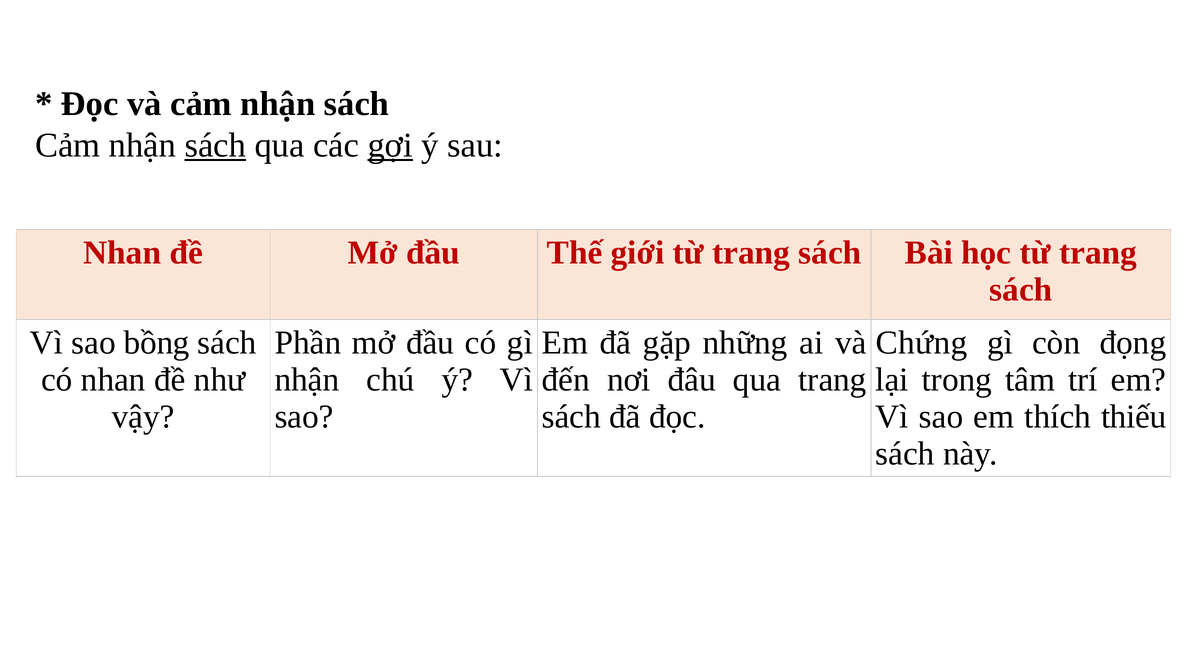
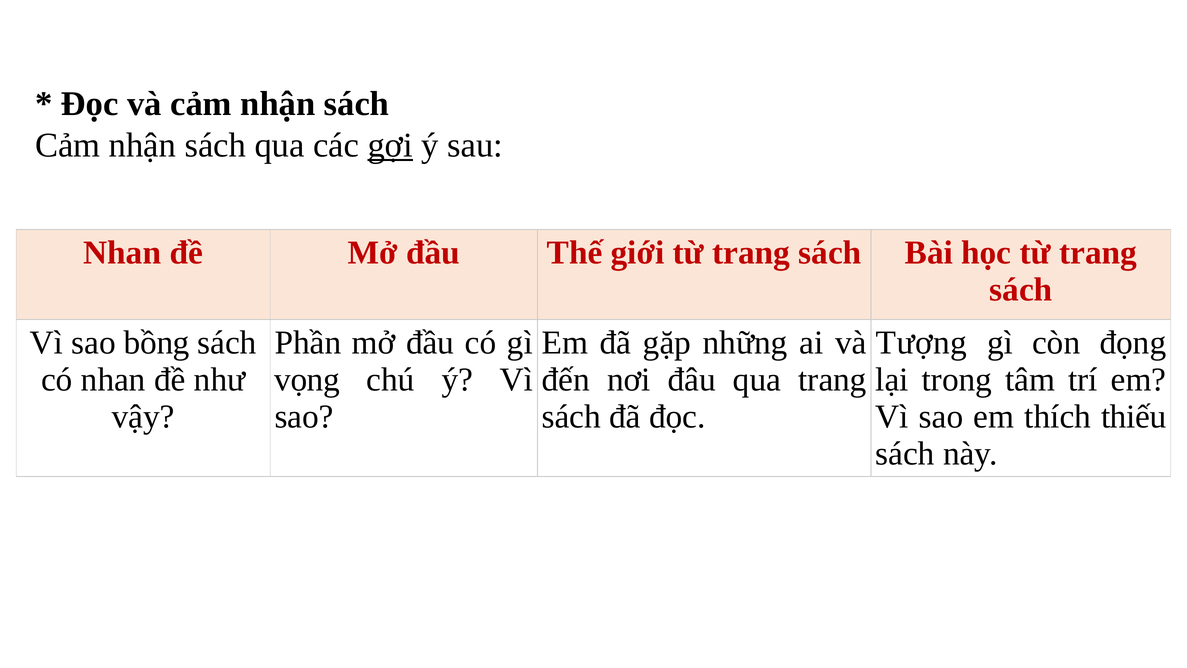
sách underline: present -> none (215, 145)
Chứng: Chứng -> Tượng (921, 342)
nhận: nhận -> vọng (307, 379)
